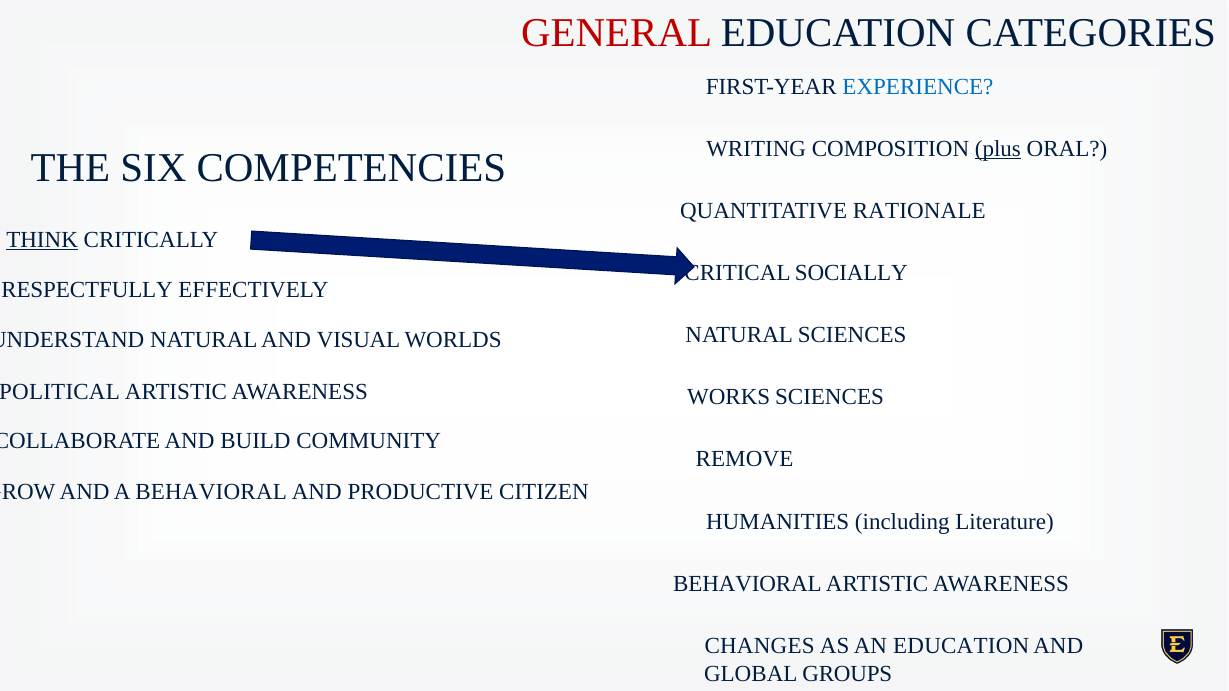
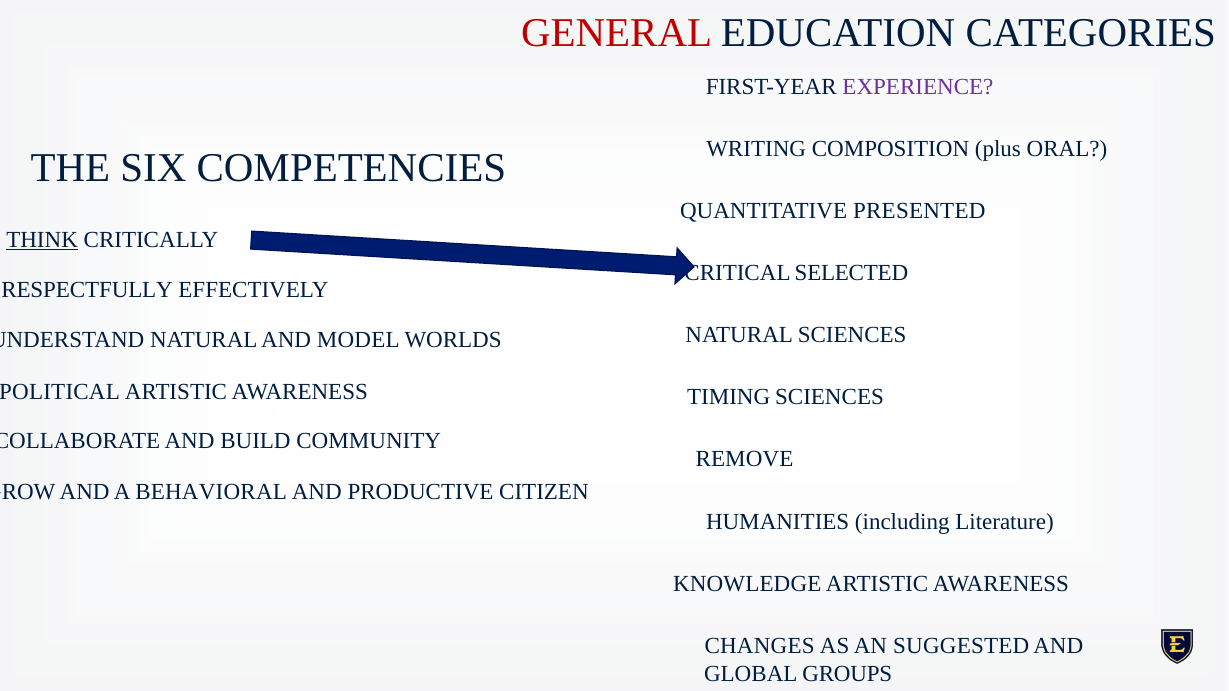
EXPERIENCE colour: blue -> purple (918, 87)
plus underline: present -> none (998, 149)
RATIONALE: RATIONALE -> PRESENTED (919, 211)
SOCIALLY: SOCIALLY -> SELECTED (851, 273)
VISUAL: VISUAL -> MODEL (358, 340)
WORKS: WORKS -> TIMING (729, 397)
BEHAVIORAL: BEHAVIORAL -> KNOWLEDGE (747, 584)
AN EDUCATION: EDUCATION -> SUGGESTED (961, 646)
